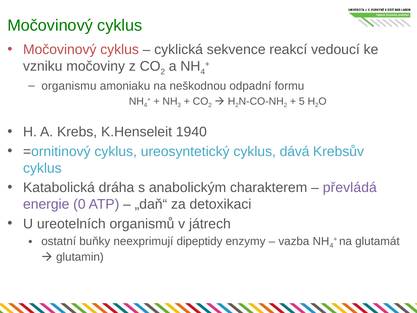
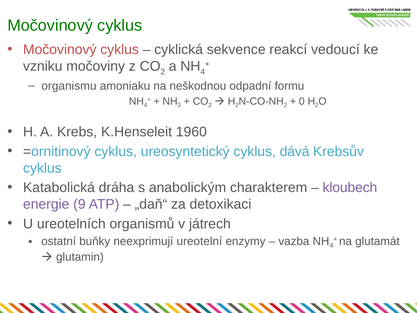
5: 5 -> 0 (302, 101)
1940: 1940 -> 1960 (191, 132)
převládá: převládá -> kloubech (350, 187)
0: 0 -> 9 (79, 204)
dipeptidy: dipeptidy -> ureotelní (199, 241)
